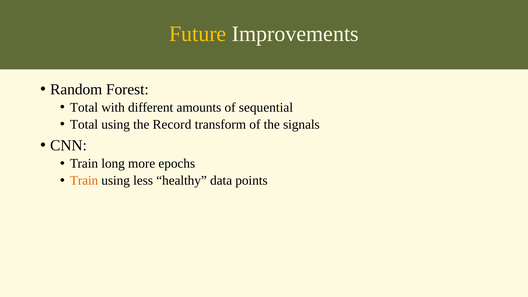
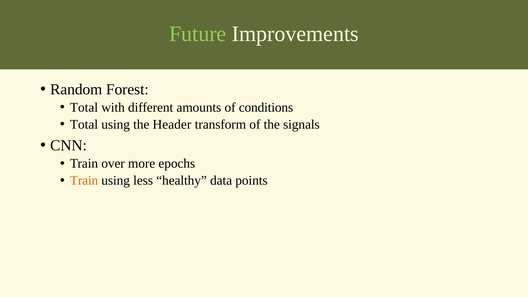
Future colour: yellow -> light green (198, 34)
sequential: sequential -> conditions (266, 107)
Record: Record -> Header (172, 124)
long: long -> over (113, 164)
